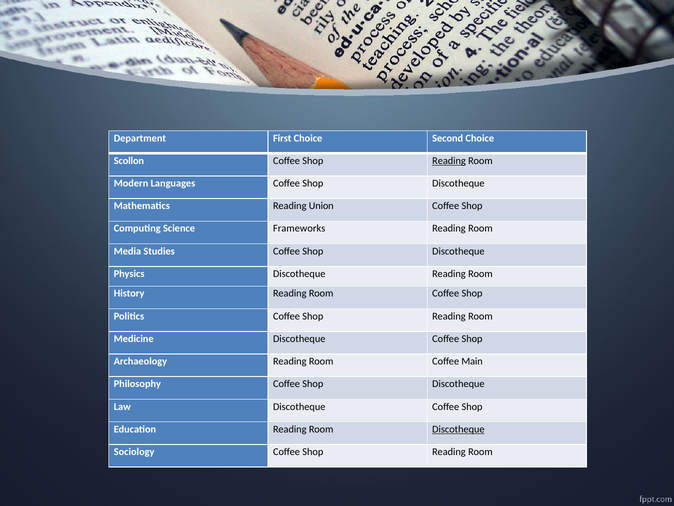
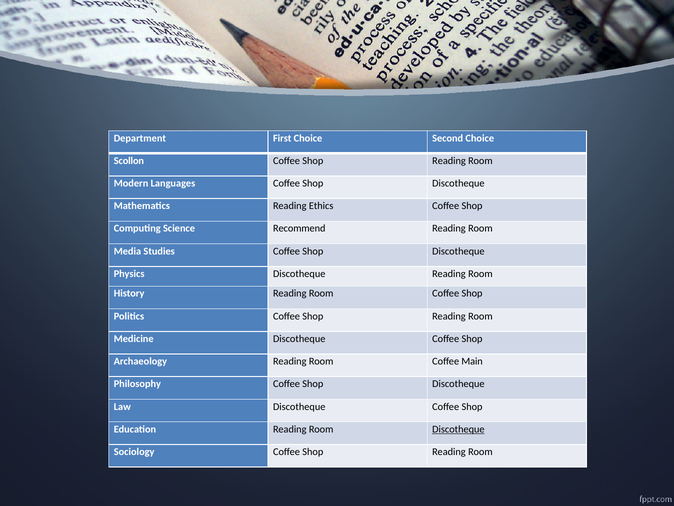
Reading underline: present -> none (449, 161)
Union: Union -> Ethics (321, 206)
Frameworks: Frameworks -> Recommend (299, 228)
